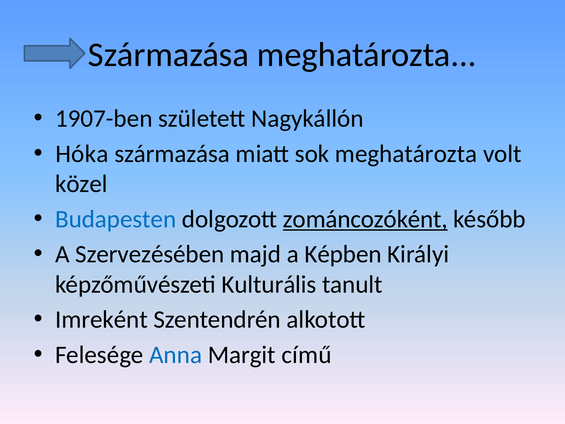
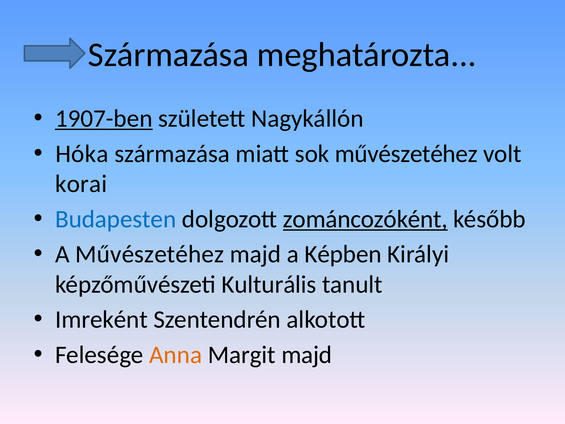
1907-ben underline: none -> present (104, 119)
sok meghatározta: meghatározta -> művészetéhez (406, 154)
közel: közel -> korai (81, 184)
A Szervezésében: Szervezésében -> Művészetéhez (150, 254)
Anna colour: blue -> orange (176, 355)
Margit című: című -> majd (307, 355)
